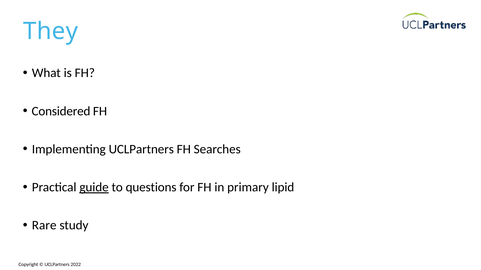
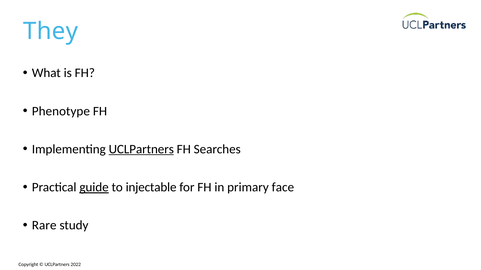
Considered: Considered -> Phenotype (61, 111)
UCLPartners underline: none -> present (141, 149)
questions: questions -> injectable (151, 188)
lipid: lipid -> face (283, 188)
